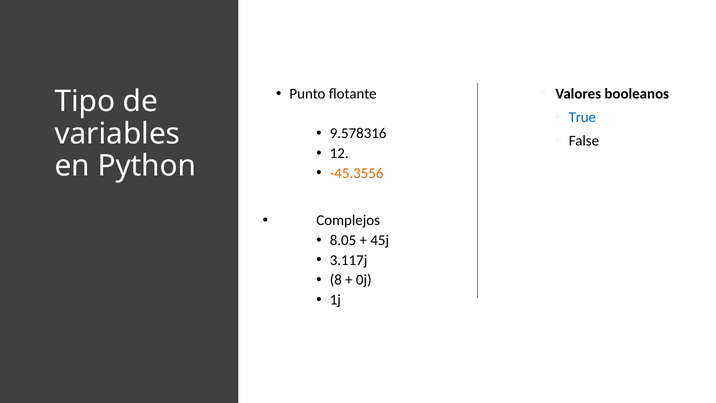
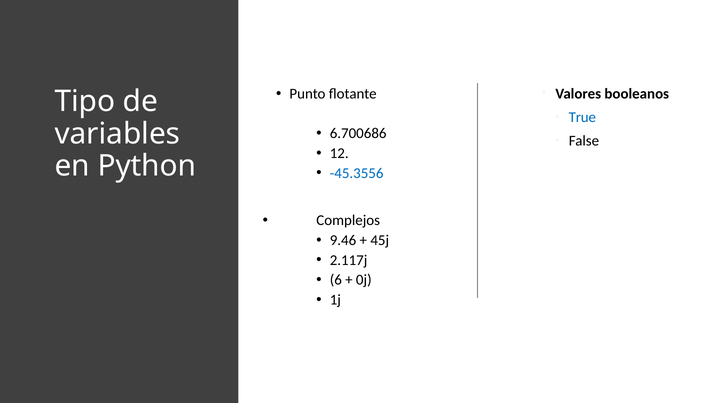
9.578316: 9.578316 -> 6.700686 (358, 133)
-45.3556 colour: orange -> blue (357, 173)
8.05: 8.05 -> 9.46 (343, 240)
3.117j: 3.117j -> 2.117j (349, 260)
8: 8 -> 6 (336, 280)
